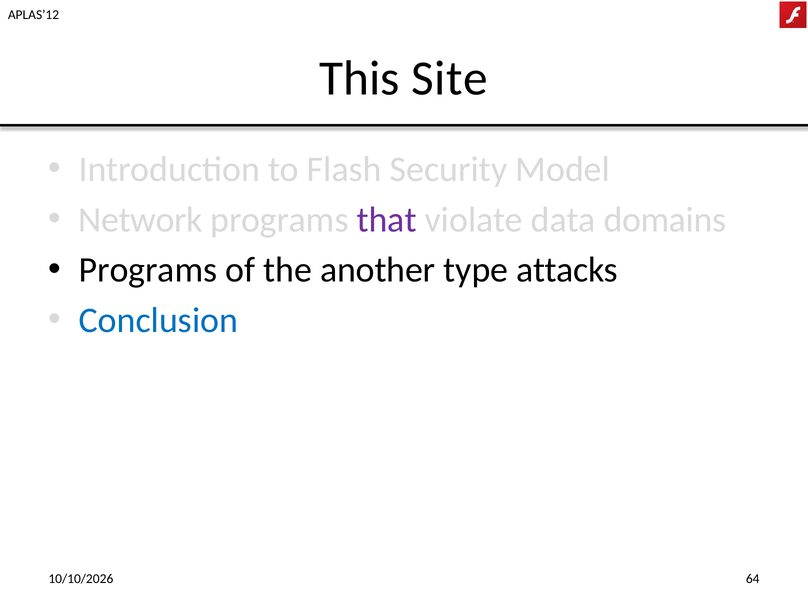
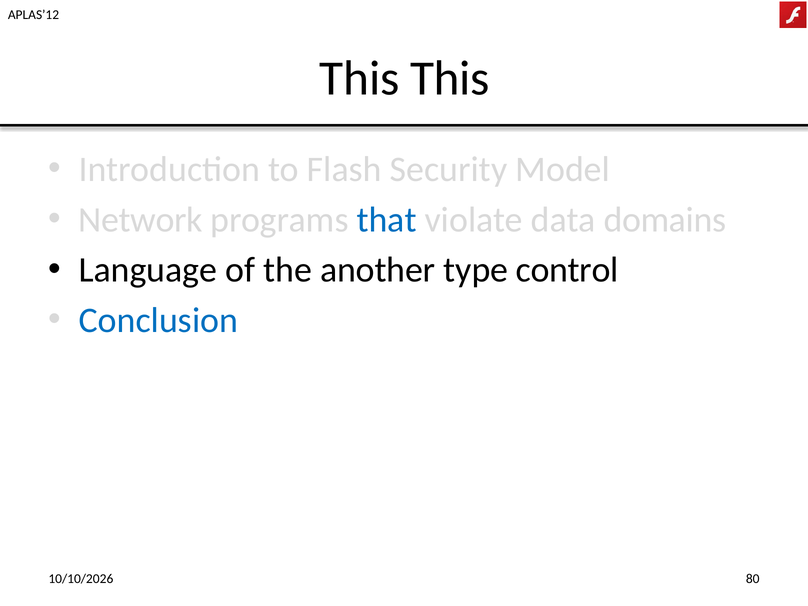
This Site: Site -> This (450, 78)
that colour: purple -> blue (387, 220)
Programs: Programs -> Language (148, 270)
attacks: attacks -> control (567, 270)
64: 64 -> 80 (753, 579)
